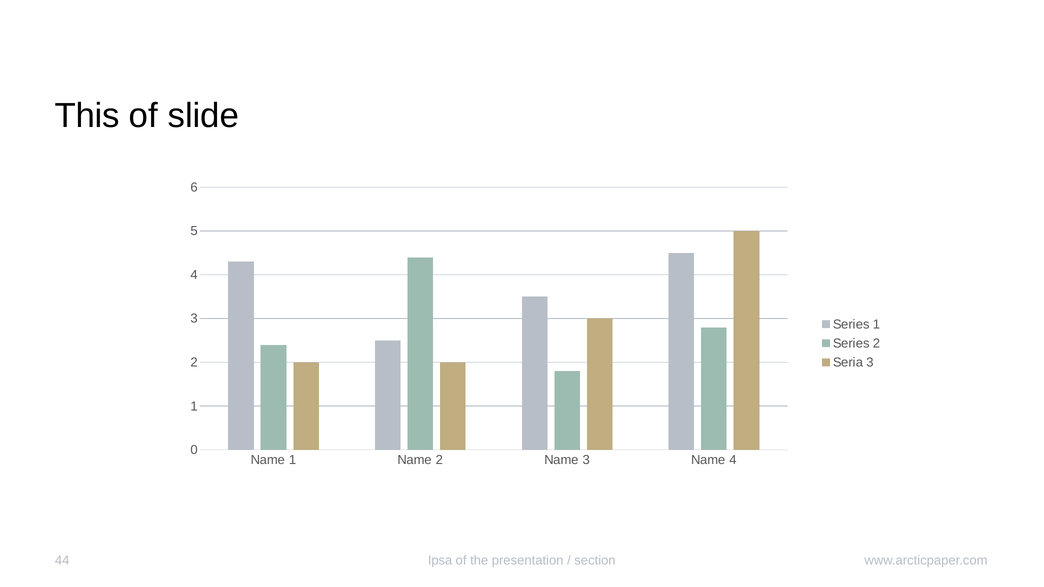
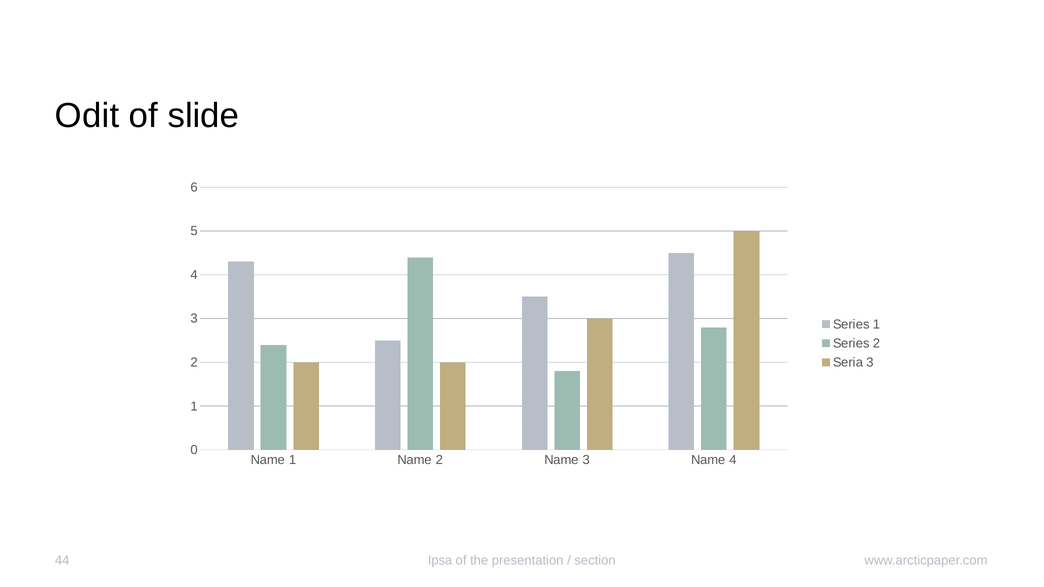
This: This -> Odit (87, 116)
